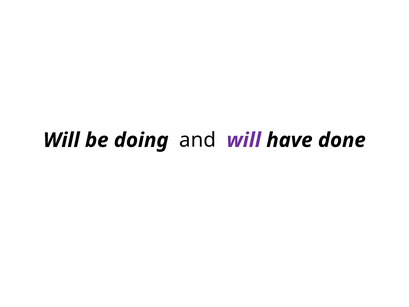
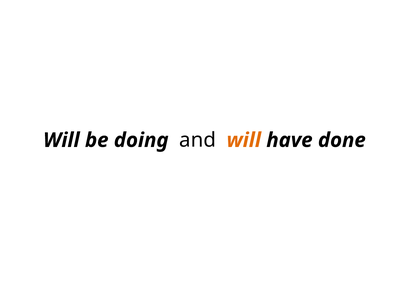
will colour: purple -> orange (244, 140)
